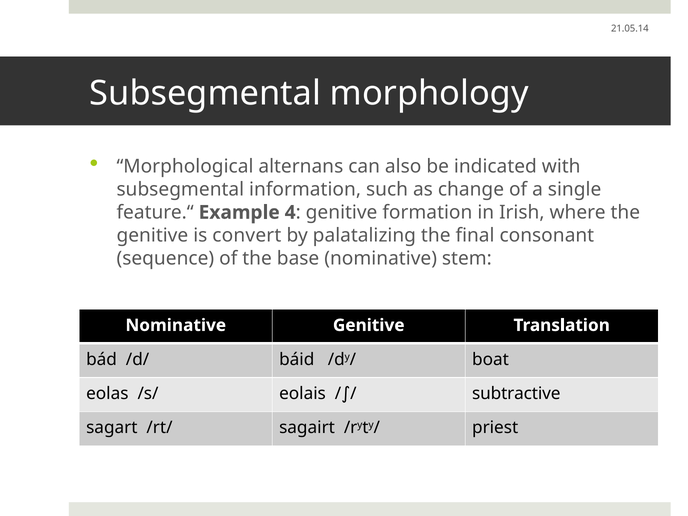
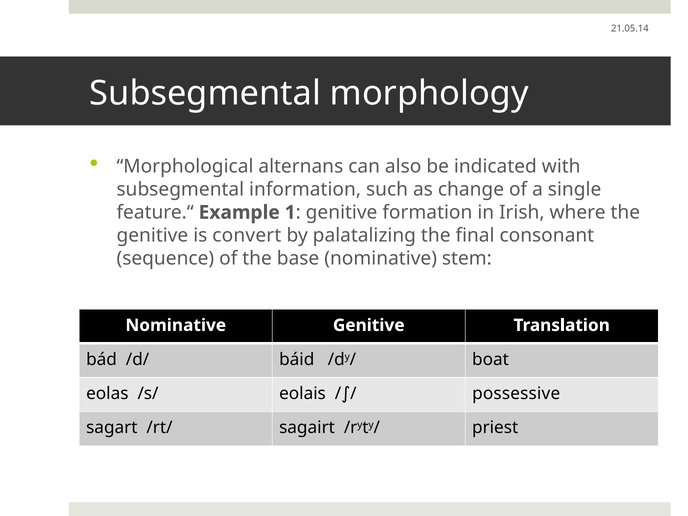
4: 4 -> 1 (290, 212)
subtractive: subtractive -> possessive (516, 394)
